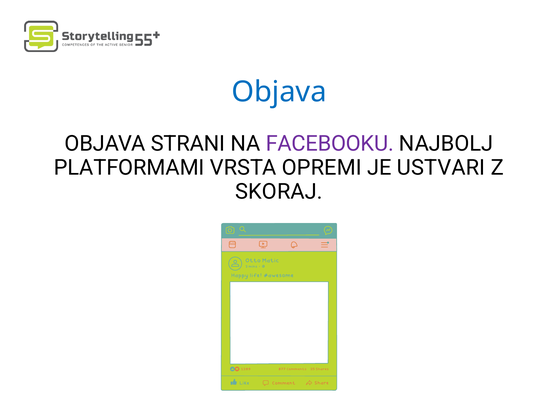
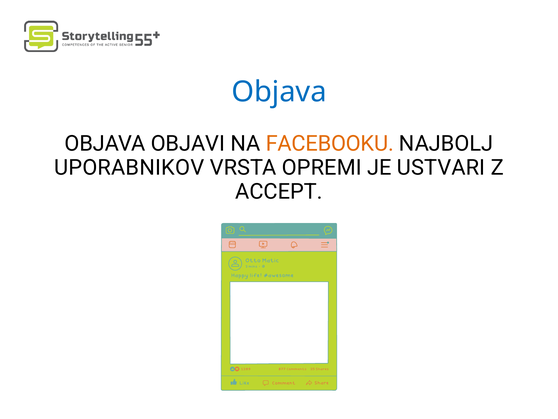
STRANI: STRANI -> OBJAVI (188, 144)
FACEBOOKU colour: purple -> orange (330, 144)
PLATFORMAMI: PLATFORMAMI -> UPORABNIKOV (129, 168)
SKORAJ: SKORAJ -> ACCEPT (279, 191)
